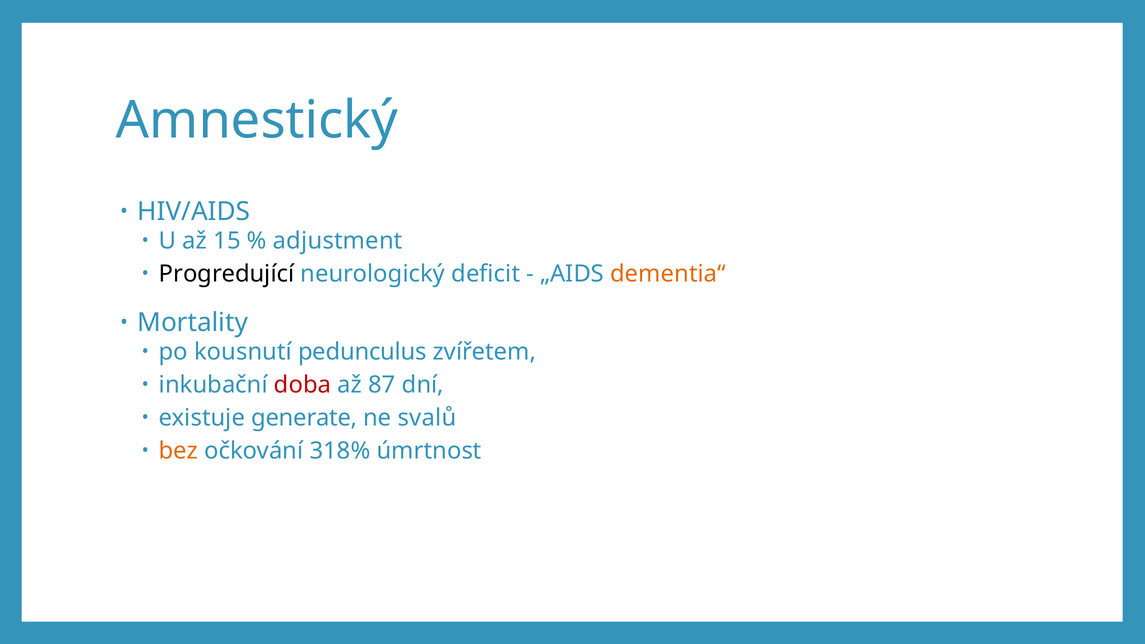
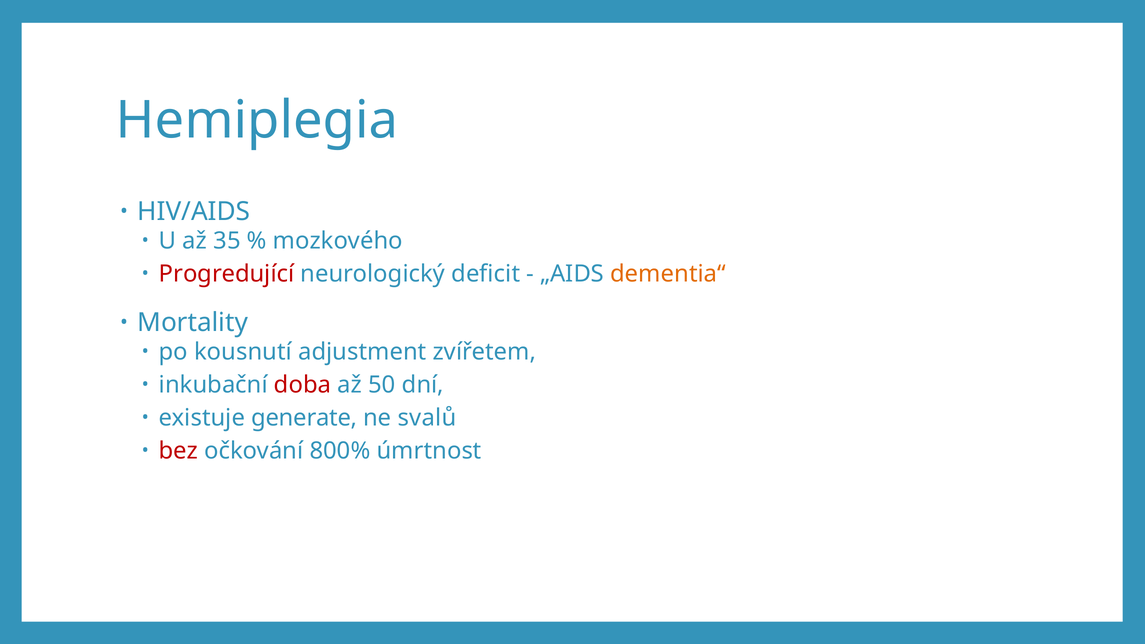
Amnestický: Amnestický -> Hemiplegia (257, 121)
15: 15 -> 35 (227, 241)
adjustment: adjustment -> mozkového (338, 241)
Progredující colour: black -> red (227, 274)
pedunculus: pedunculus -> adjustment (362, 352)
87: 87 -> 50 (382, 385)
bez colour: orange -> red (178, 451)
318%: 318% -> 800% (340, 451)
